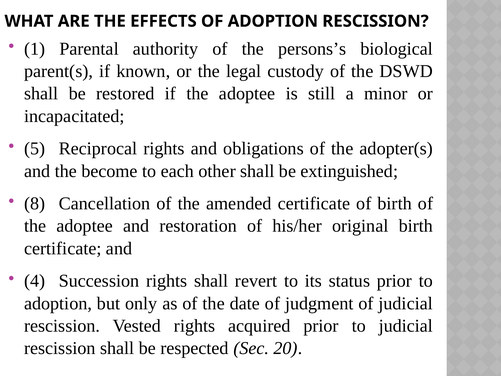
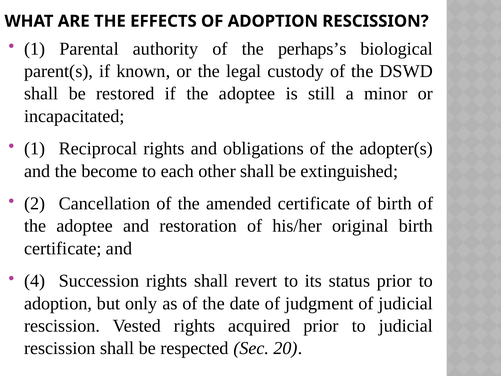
persons’s: persons’s -> perhaps’s (312, 49)
5: 5 -> 1 (35, 149)
8: 8 -> 2 (35, 203)
